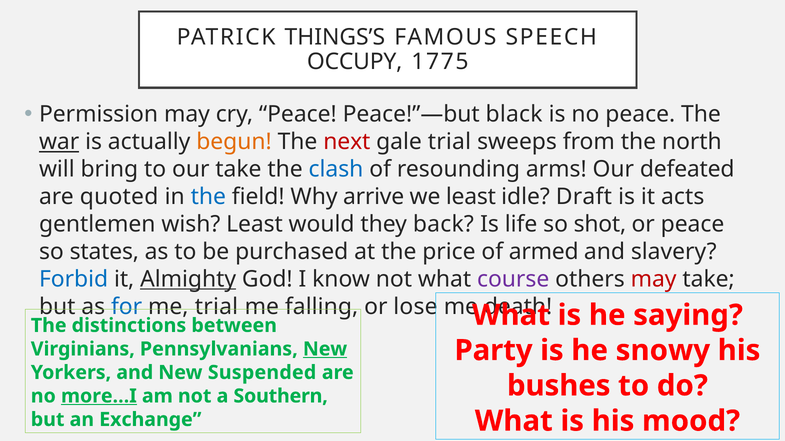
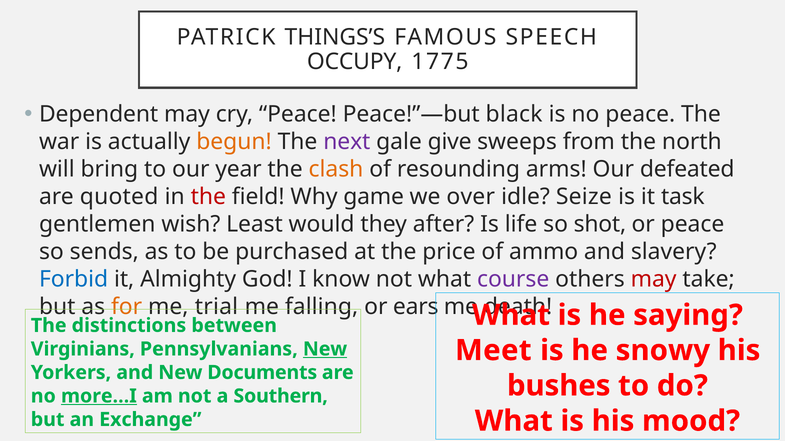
Permission: Permission -> Dependent (99, 115)
war underline: present -> none (59, 142)
next colour: red -> purple (347, 142)
gale trial: trial -> give (450, 142)
our take: take -> year (239, 170)
clash colour: blue -> orange (336, 170)
the colour: blue -> red (208, 197)
arrive: arrive -> game (374, 197)
we least: least -> over (471, 197)
Draft: Draft -> Seize (584, 197)
acts: acts -> task (683, 197)
back: back -> after (444, 225)
states: states -> sends (104, 252)
armed: armed -> ammo (544, 252)
Almighty underline: present -> none (188, 279)
for colour: blue -> orange (127, 307)
lose: lose -> ears (416, 307)
Party: Party -> Meet (493, 351)
Suspended: Suspended -> Documents (262, 373)
